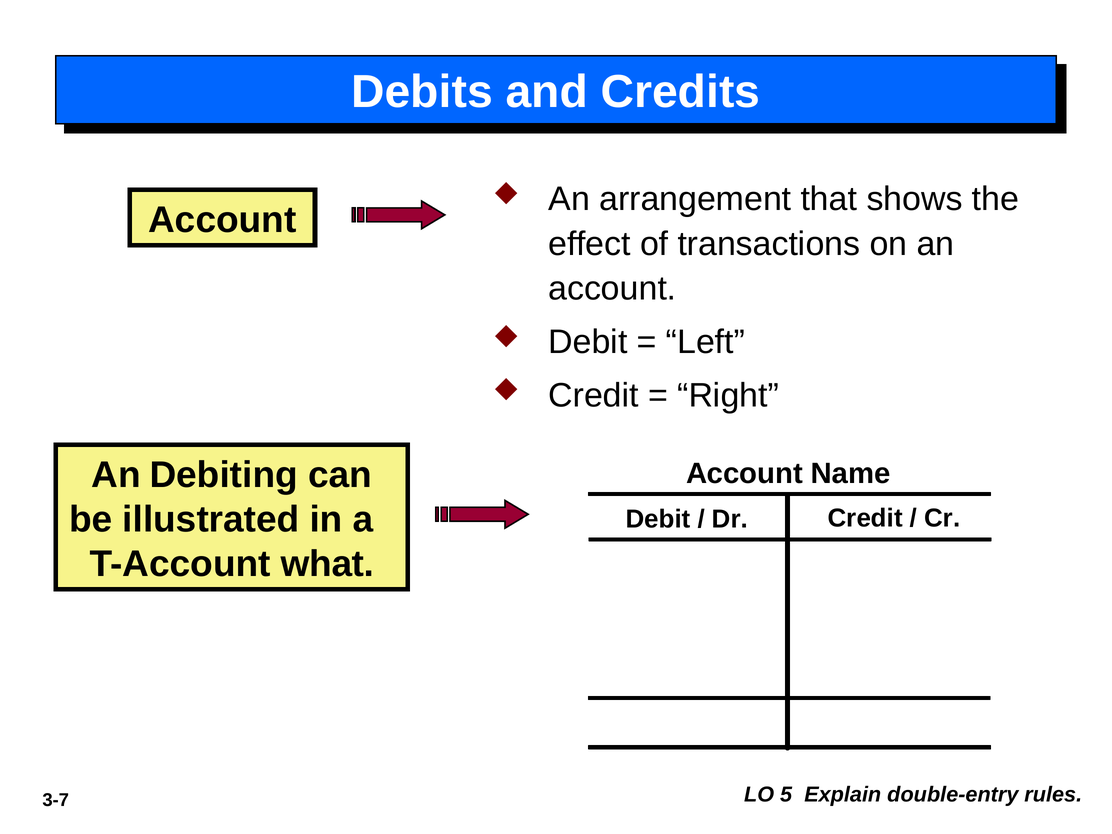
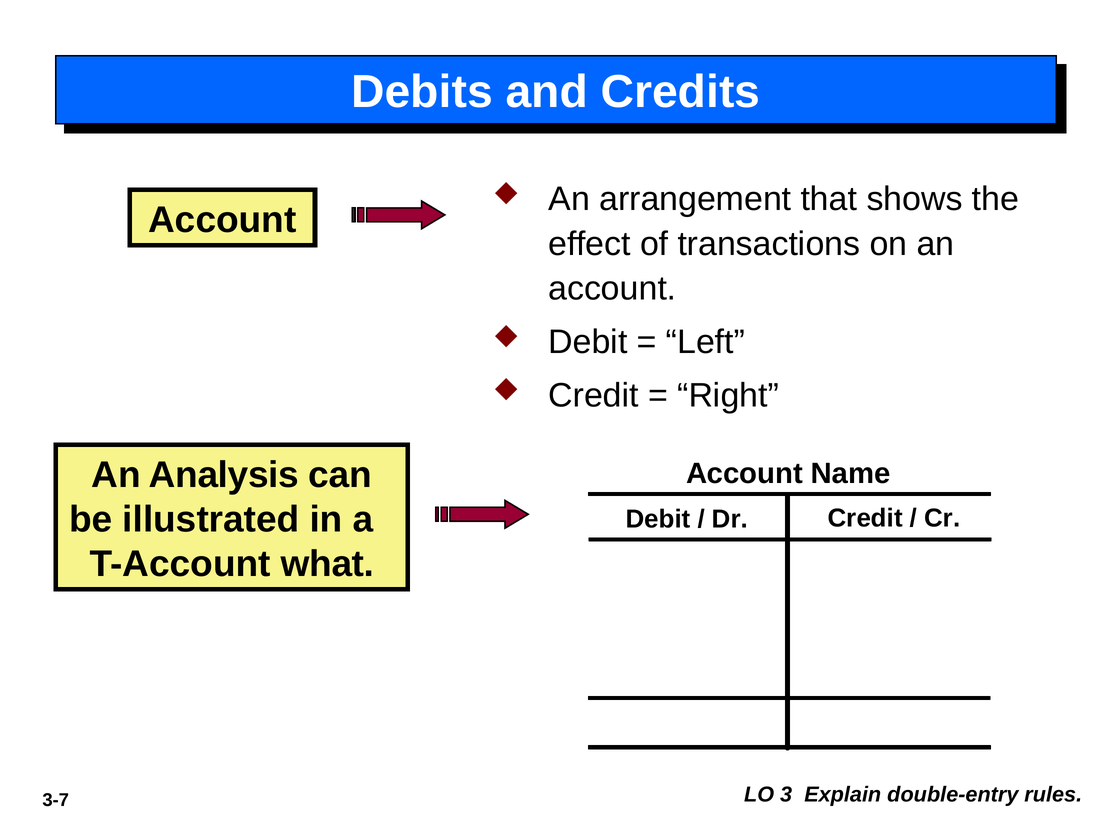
Debiting: Debiting -> Analysis (224, 475)
5: 5 -> 3 (786, 795)
